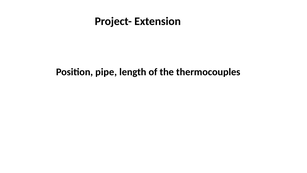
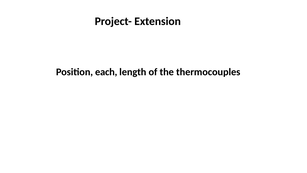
pipe: pipe -> each (106, 72)
